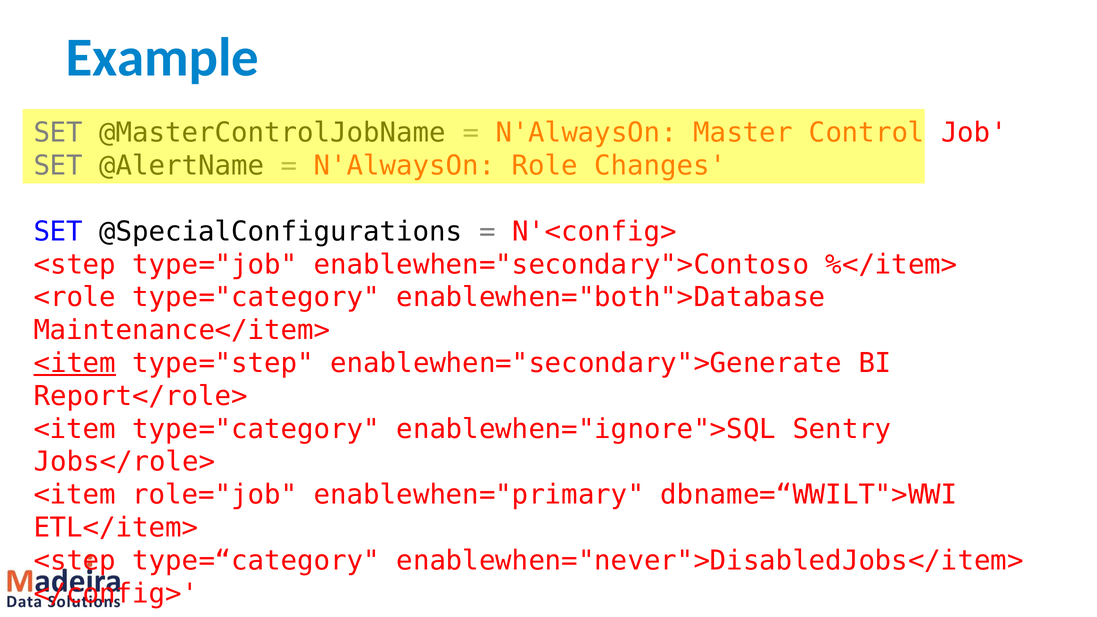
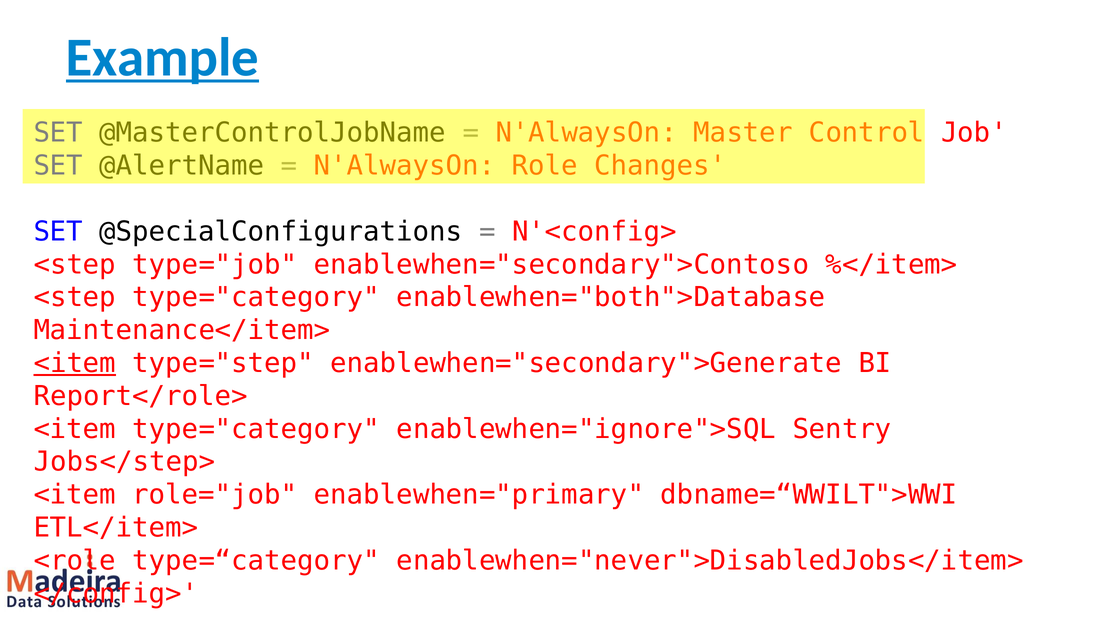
Example underline: none -> present (162, 57)
<role: <role -> <step (75, 297)
Jobs</role>: Jobs</role> -> Jobs</step> (124, 462)
<step: <step -> <role (75, 561)
